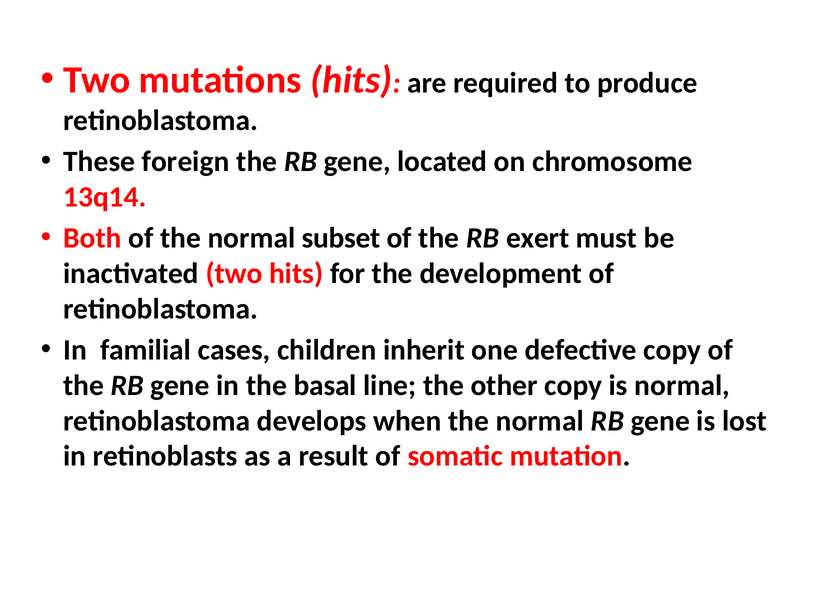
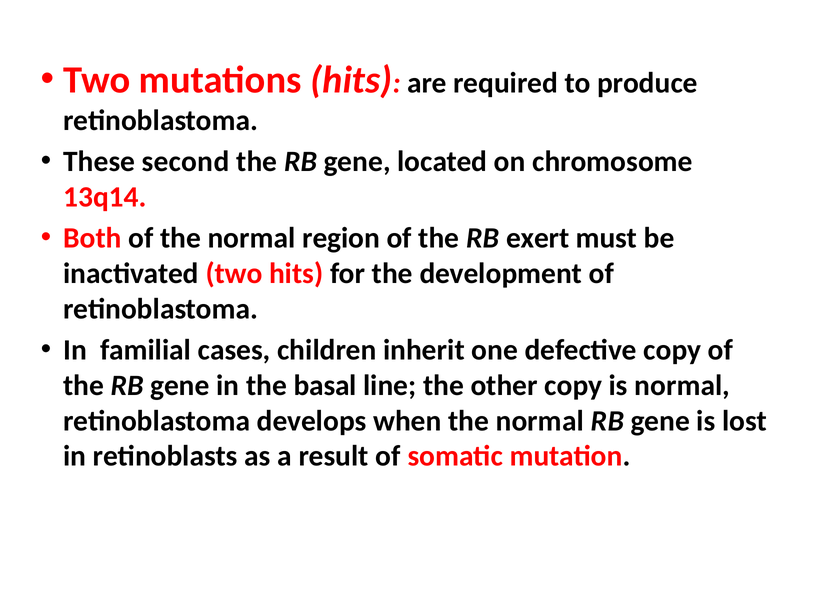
foreign: foreign -> second (186, 161)
subset: subset -> region (341, 238)
